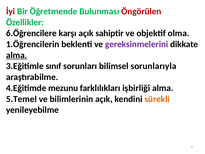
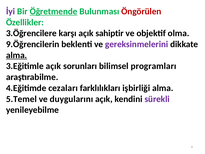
İyi colour: red -> purple (11, 11)
Öğretmende underline: none -> present (54, 11)
6.Öğrencilere: 6.Öğrencilere -> 3.Öğrencilere (31, 33)
1.Öğrencilerin: 1.Öğrencilerin -> 9.Öğrencilerin (33, 44)
3.Eğitimle sınıf: sınıf -> açık (53, 66)
sorunlarıyla: sorunlarıyla -> programları (153, 66)
mezunu: mezunu -> cezaları (63, 88)
bilimlerinin: bilimlerinin -> duygularını (71, 99)
sürekli colour: orange -> purple (157, 99)
